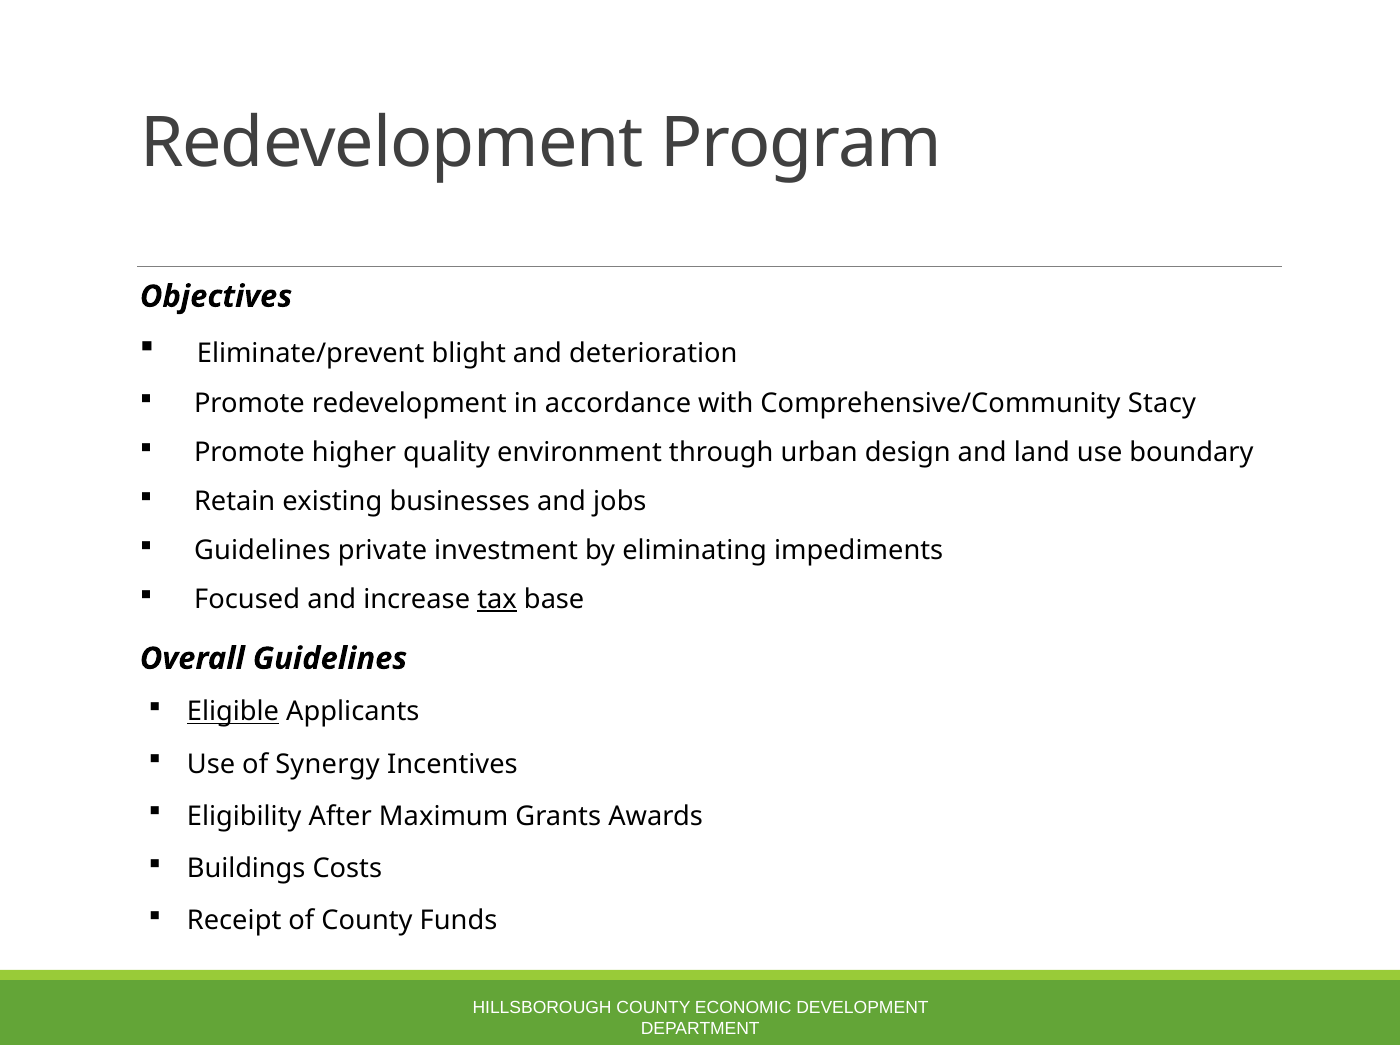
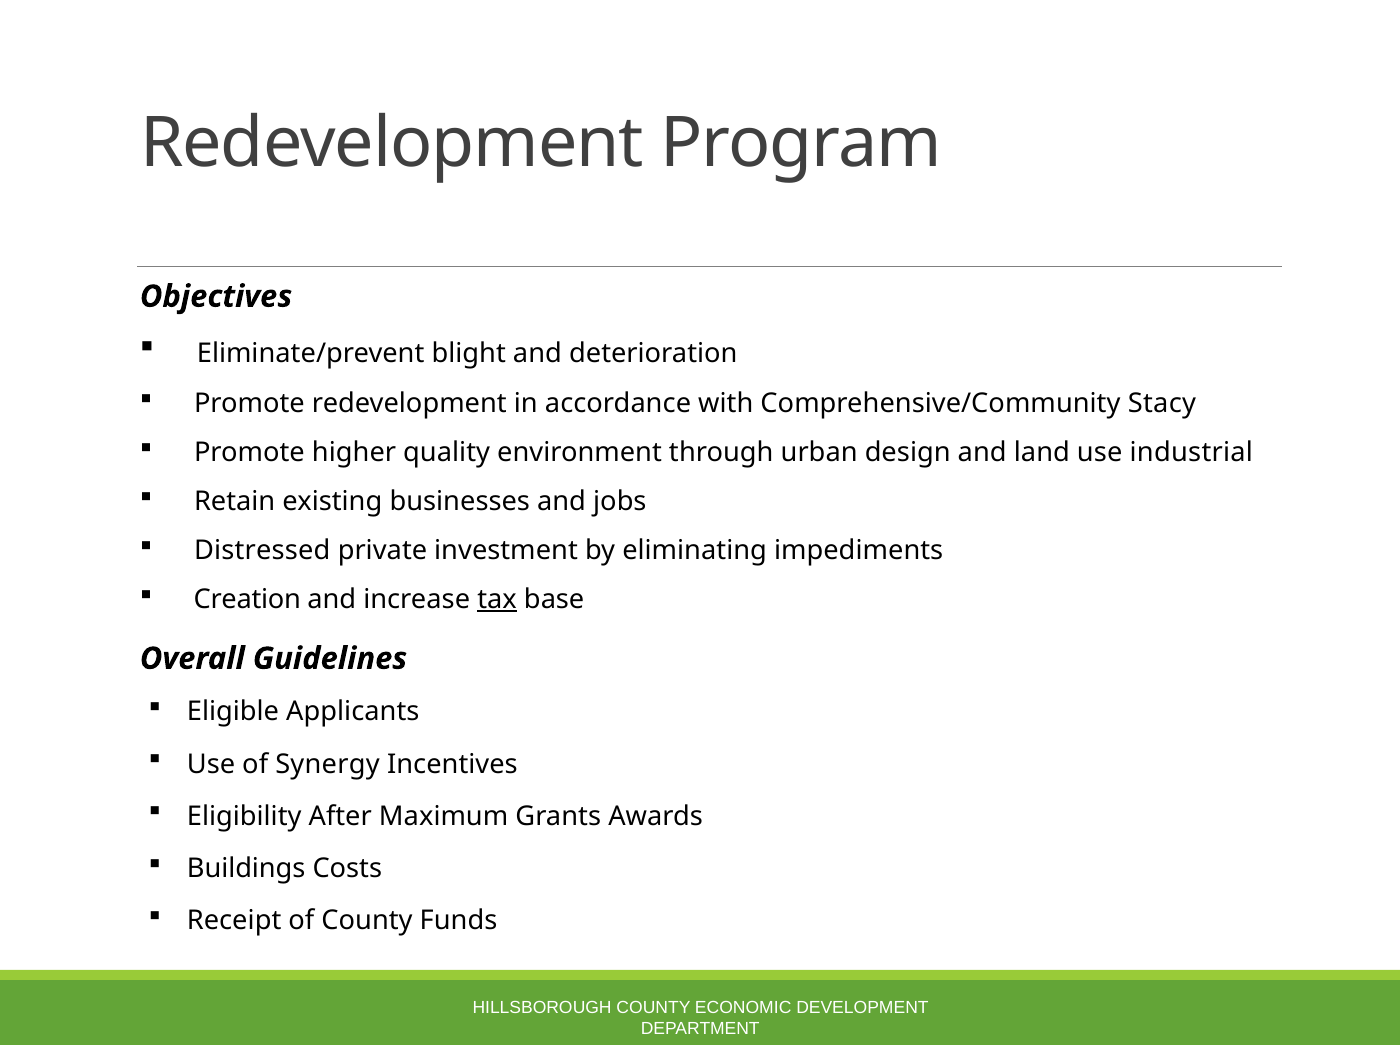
boundary: boundary -> industrial (1191, 453)
Guidelines: Guidelines -> Distressed (262, 551)
Focused: Focused -> Creation (247, 600)
Eligible underline: present -> none (233, 712)
